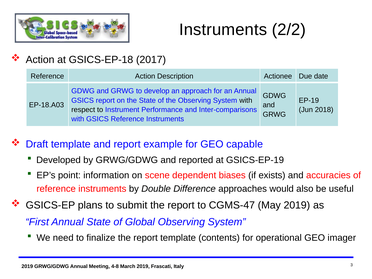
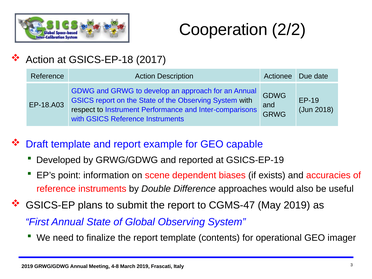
Instruments: Instruments -> Cooperation (223, 30)
